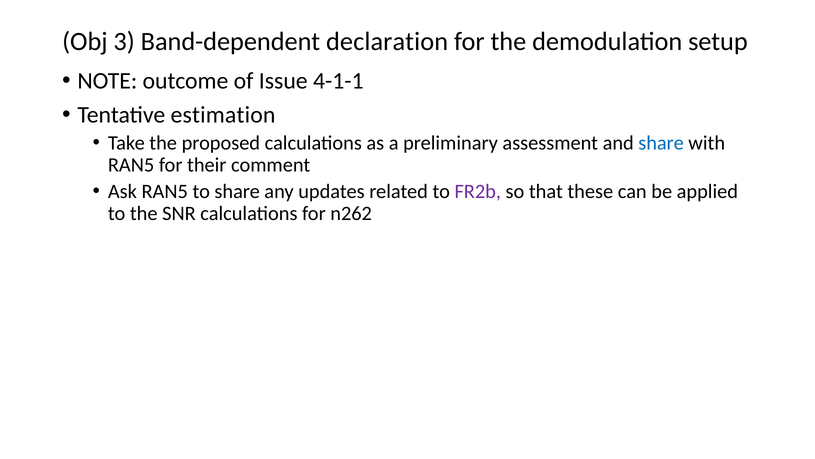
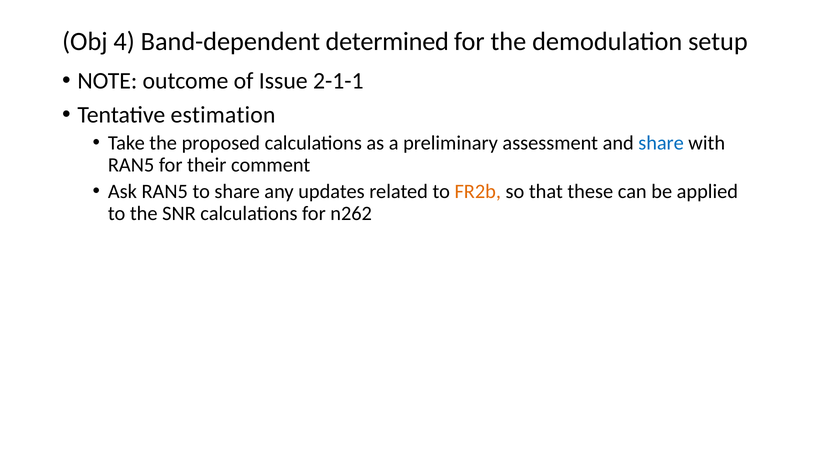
3: 3 -> 4 (124, 41)
declaration: declaration -> determined (387, 41)
4-1-1: 4-1-1 -> 2-1-1 (338, 81)
FR2b colour: purple -> orange (478, 191)
